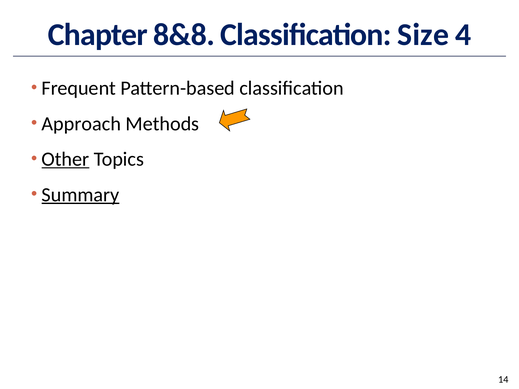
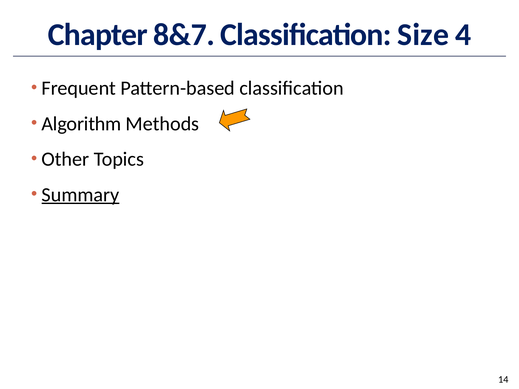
8&8: 8&8 -> 8&7 (184, 35)
Approach: Approach -> Algorithm (81, 124)
Other underline: present -> none (65, 159)
